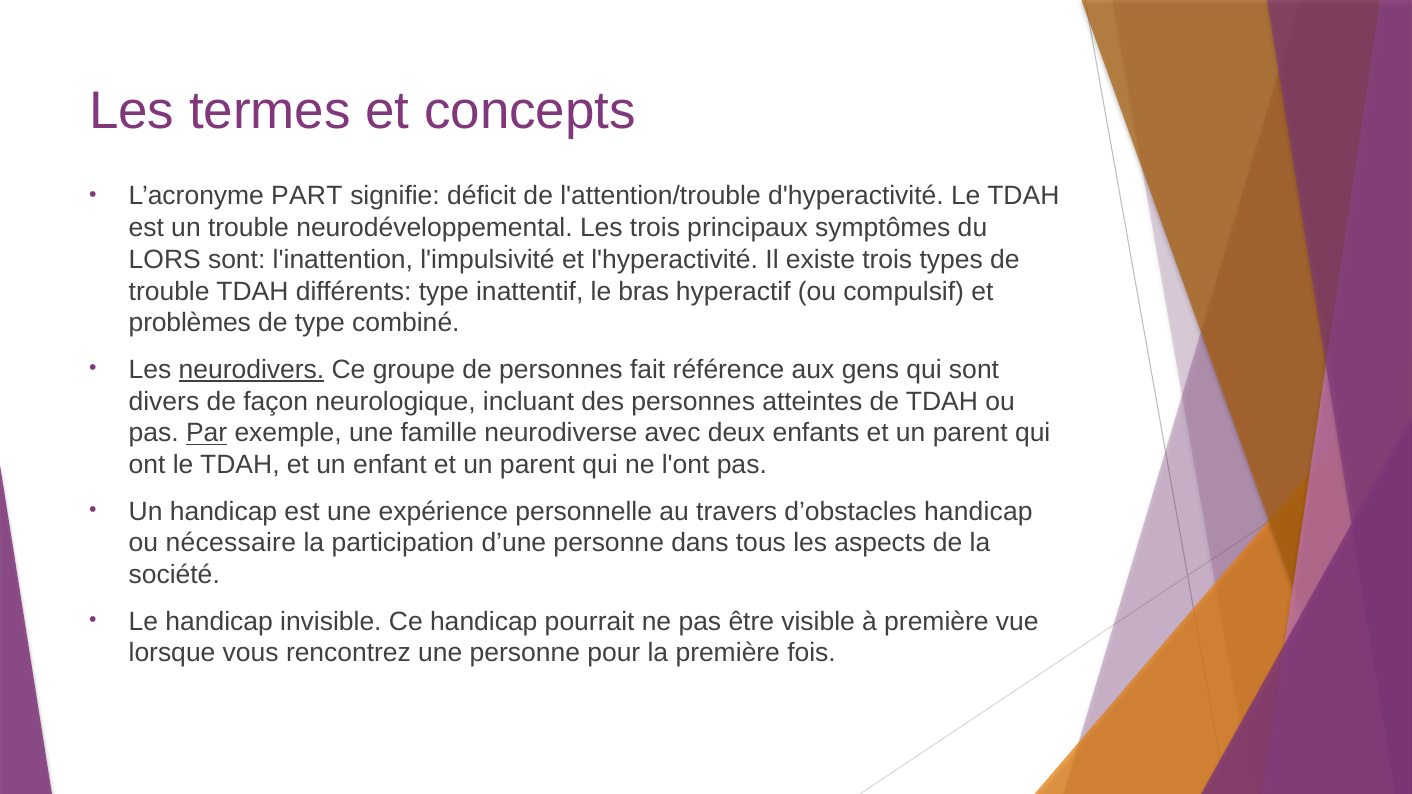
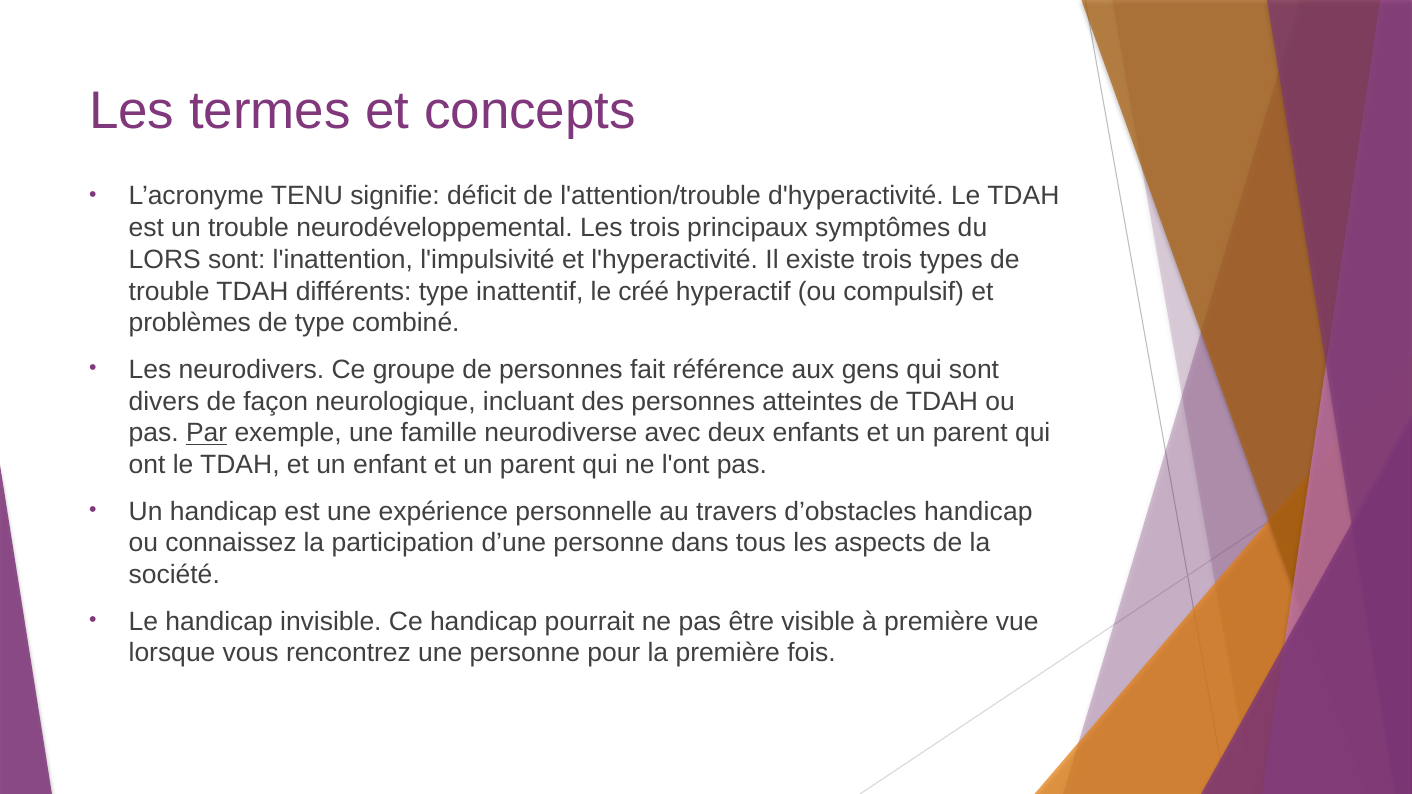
PART: PART -> TENU (307, 196)
bras: bras -> créé (644, 291)
neurodivers underline: present -> none (251, 370)
nécessaire: nécessaire -> connaissez (231, 543)
